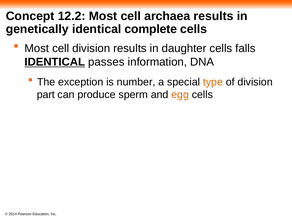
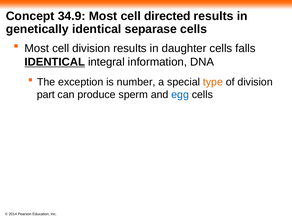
12.2: 12.2 -> 34.9 (72, 16)
archaea: archaea -> directed (167, 16)
complete: complete -> separase (151, 29)
passes: passes -> integral (106, 62)
egg colour: orange -> blue (180, 95)
